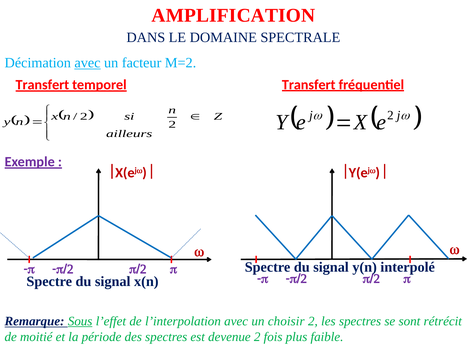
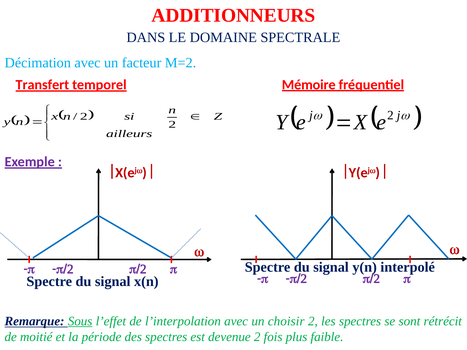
AMPLIFICATION: AMPLIFICATION -> ADDITIONNEURS (233, 15)
avec underline: present -> none (87, 63)
temporel Transfert: Transfert -> Mémoire (309, 85)
